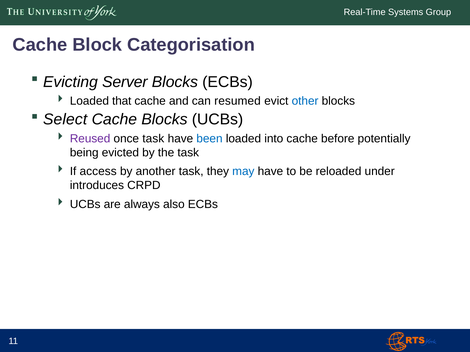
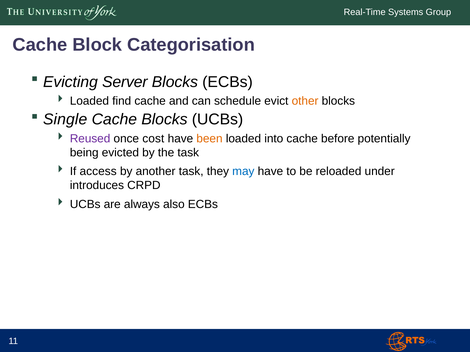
that: that -> find (122, 101)
resumed: resumed -> schedule (238, 101)
other colour: blue -> orange (305, 101)
Select: Select -> Single (65, 120)
once task: task -> cost (153, 139)
been colour: blue -> orange (209, 139)
